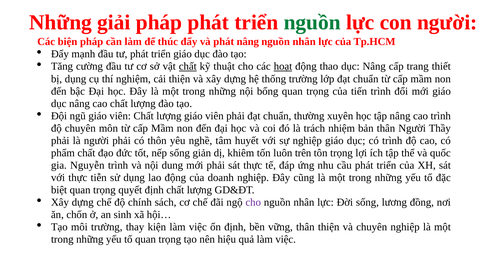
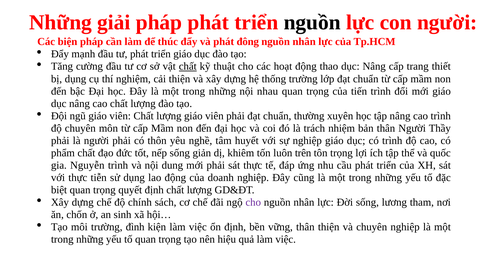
nguồn colour: green -> black (312, 23)
phát nâng: nâng -> đông (248, 42)
hoạt underline: present -> none (283, 66)
bổng: bổng -> nhau (268, 91)
đồng: đồng -> tham (422, 202)
thay: thay -> đình (135, 227)
